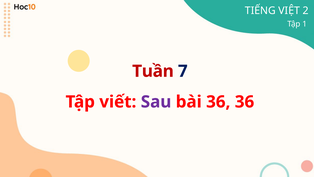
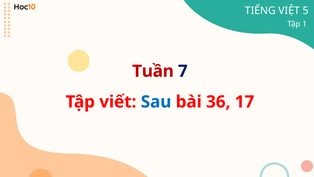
2: 2 -> 5 (306, 11)
Sau colour: purple -> blue (156, 102)
36 36: 36 -> 17 (245, 102)
